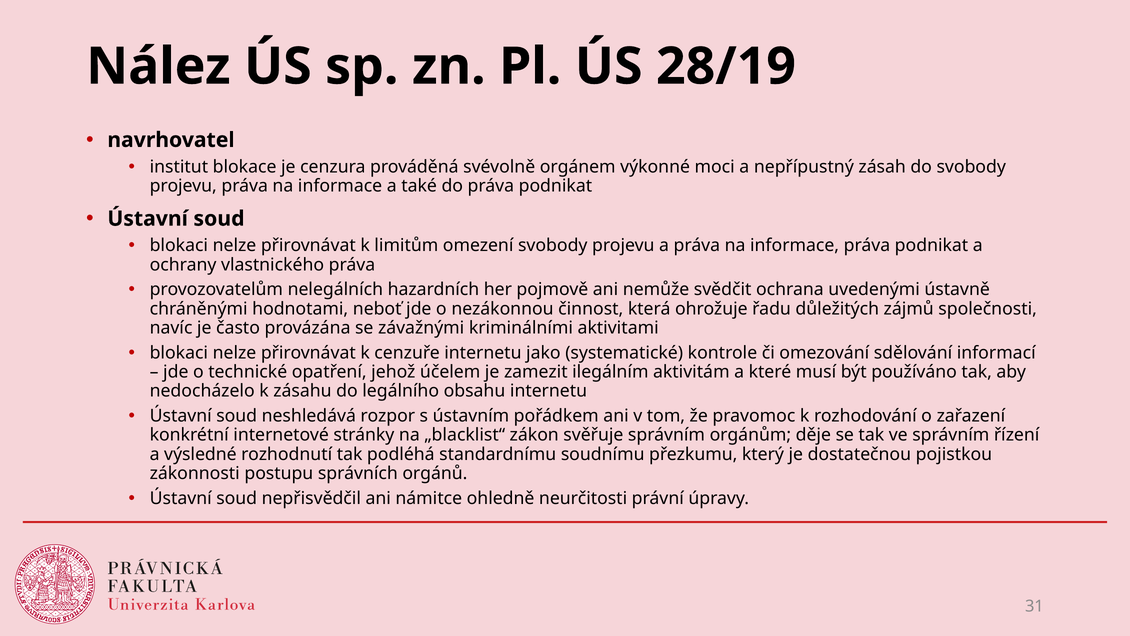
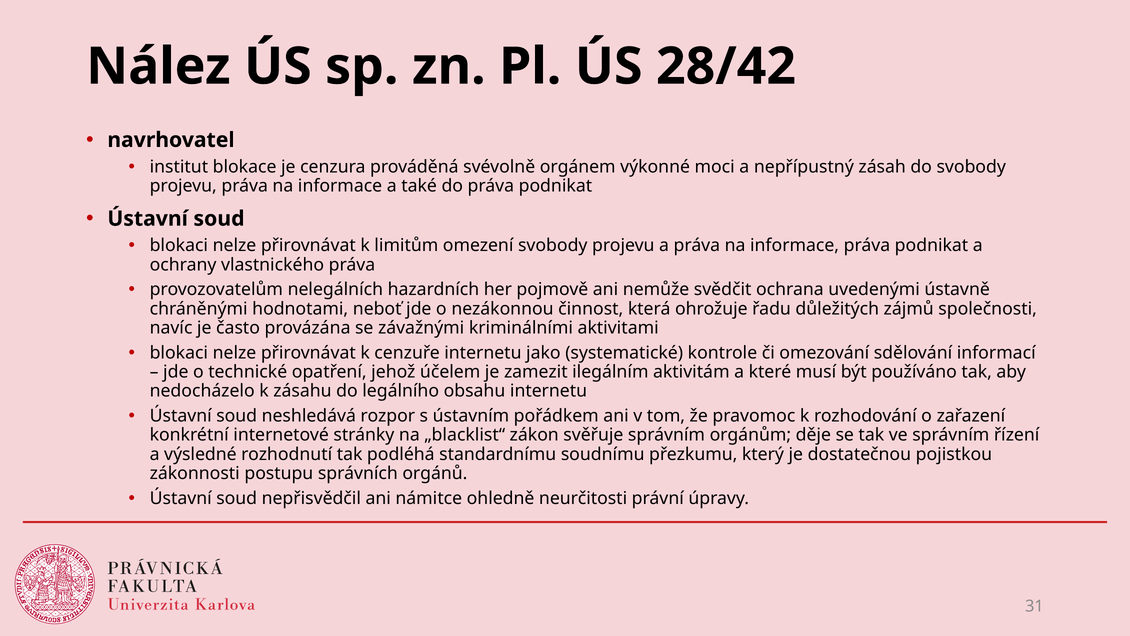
28/19: 28/19 -> 28/42 (726, 66)
